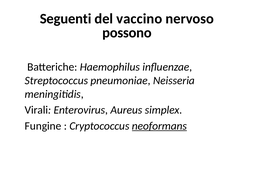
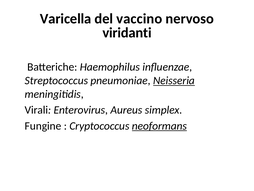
Seguenti: Seguenti -> Varicella (66, 19)
possono: possono -> viridanti (127, 33)
Neisseria underline: none -> present (174, 80)
